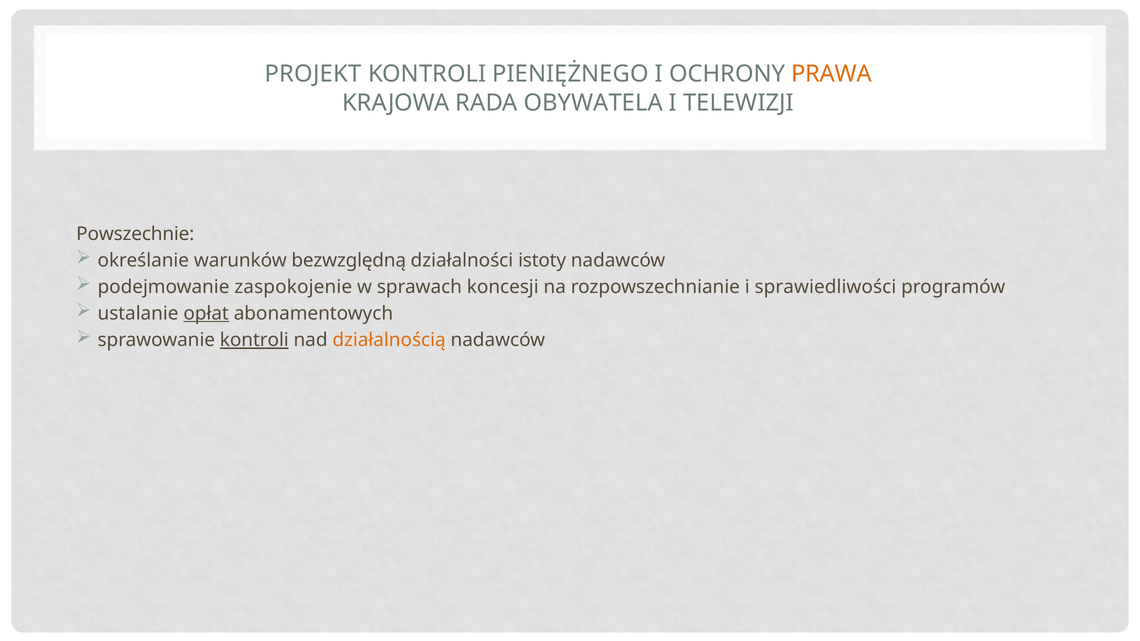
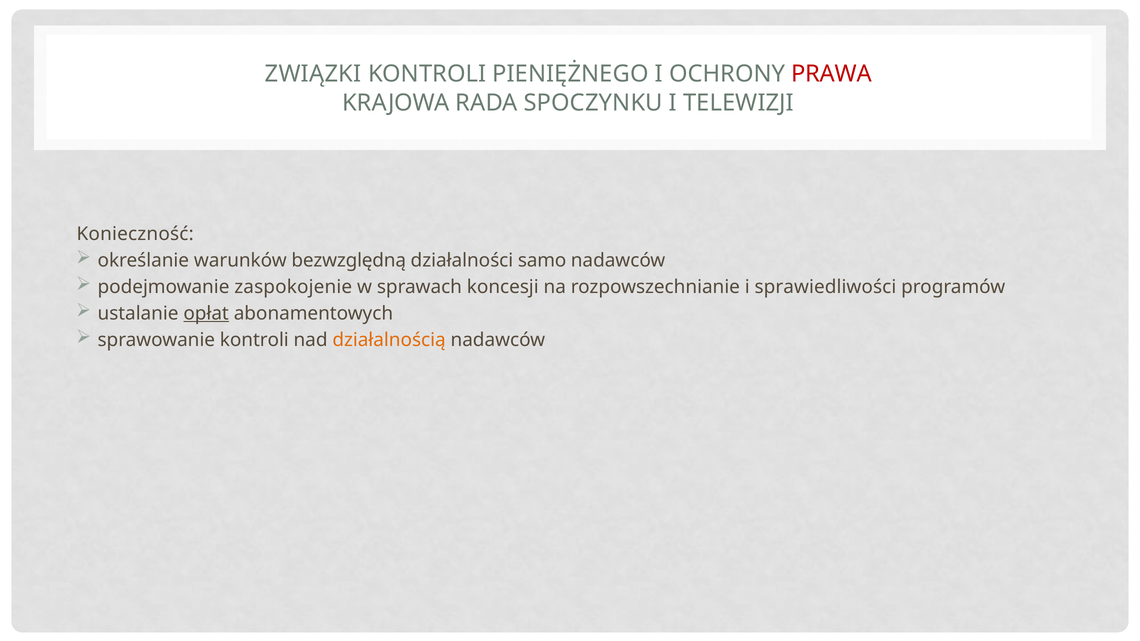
PROJEKT: PROJEKT -> ZWIĄZKI (313, 74)
PRAWA colour: orange -> red (832, 74)
OBYWATELA: OBYWATELA -> SPOCZYNKU (593, 103)
Powszechnie: Powszechnie -> Konieczność (135, 234)
istoty: istoty -> samo (542, 260)
kontroli underline: present -> none (254, 340)
